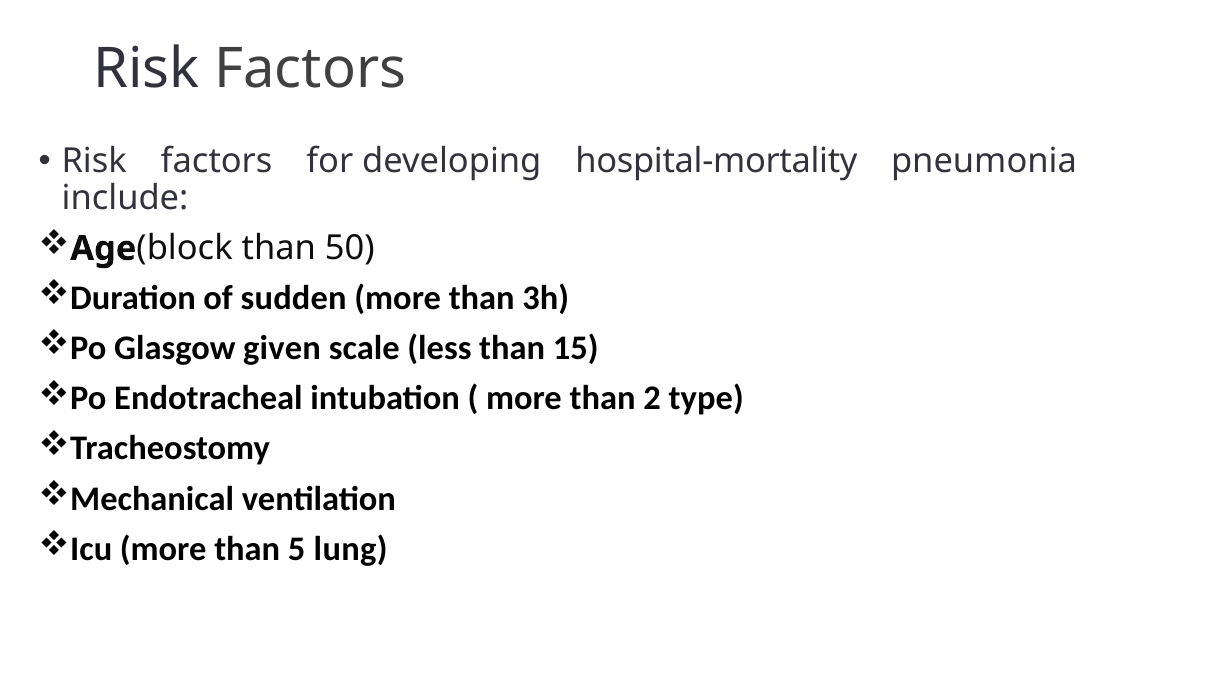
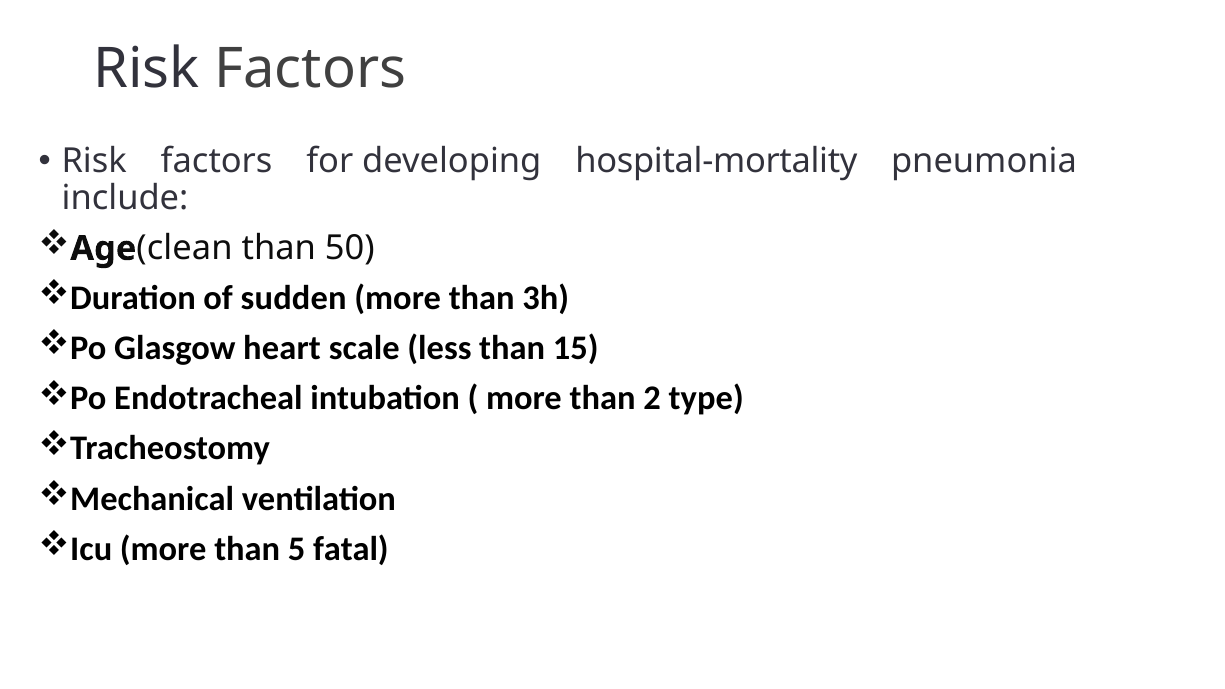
block: block -> clean (185, 249)
given: given -> heart (282, 349)
lung: lung -> fatal (351, 549)
